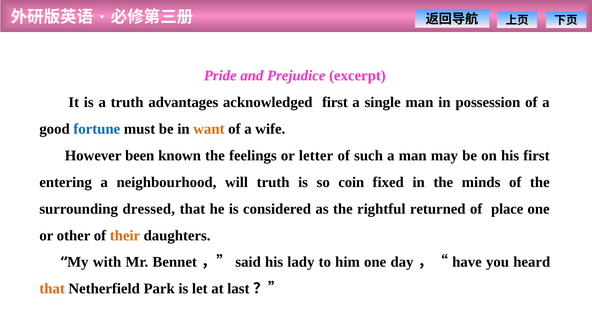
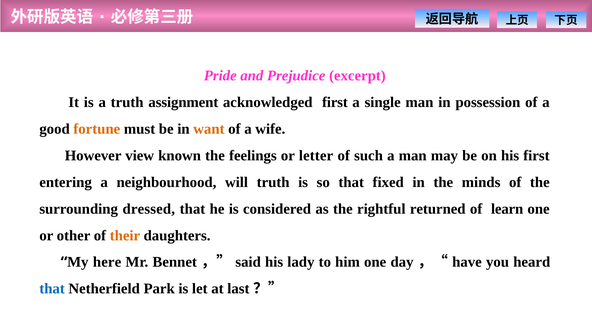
advantages: advantages -> assignment (183, 102)
fortune colour: blue -> orange (97, 129)
been: been -> view (140, 156)
so coin: coin -> that (351, 182)
place: place -> learn (507, 209)
with: with -> here (107, 262)
that colour: orange -> blue (52, 289)
